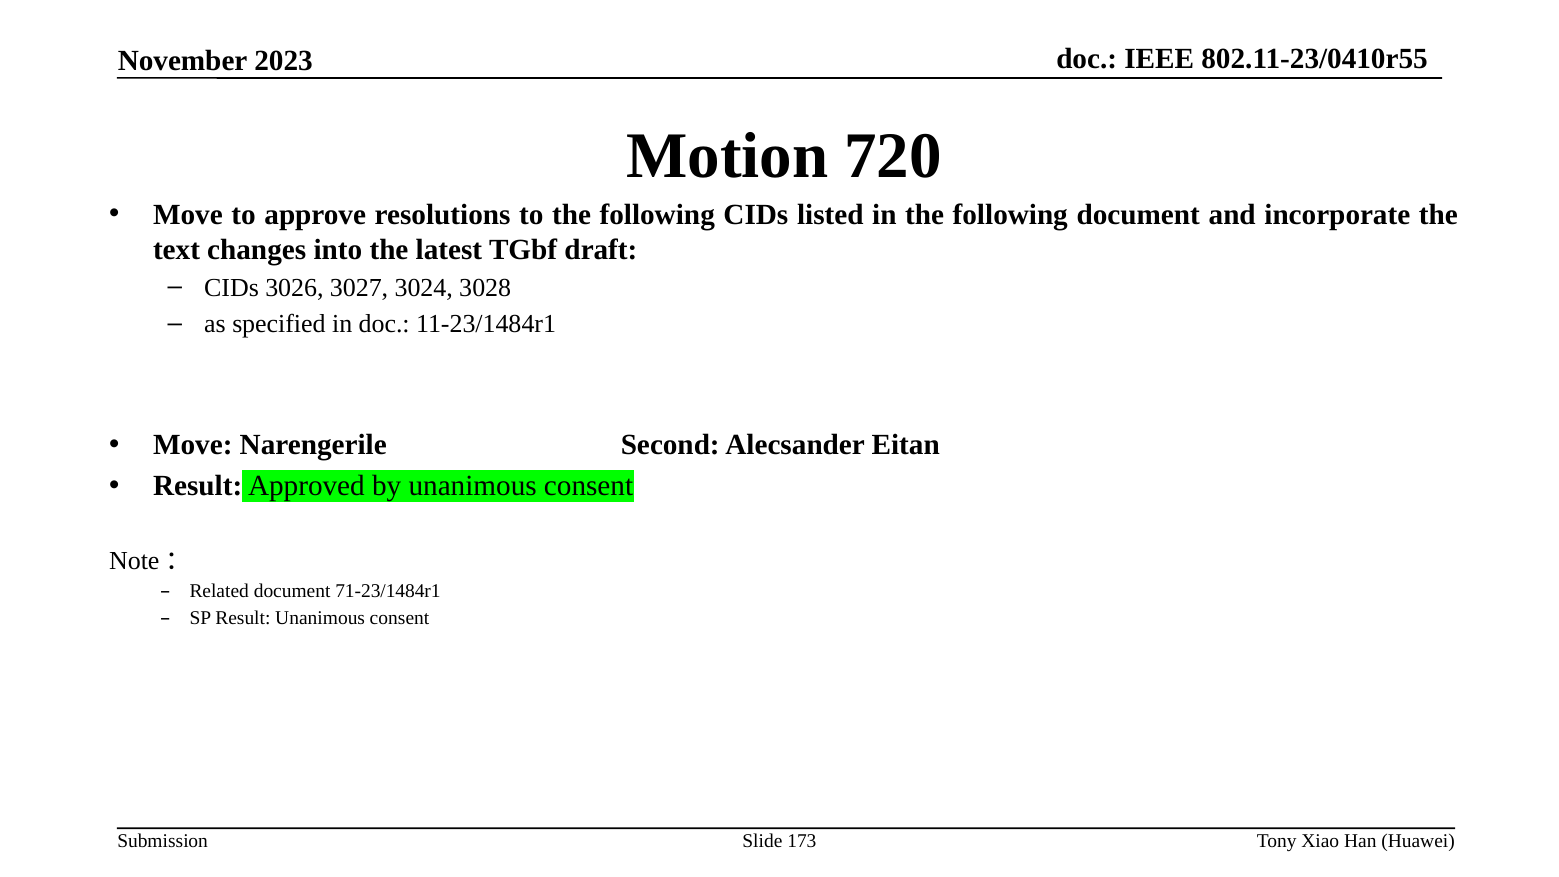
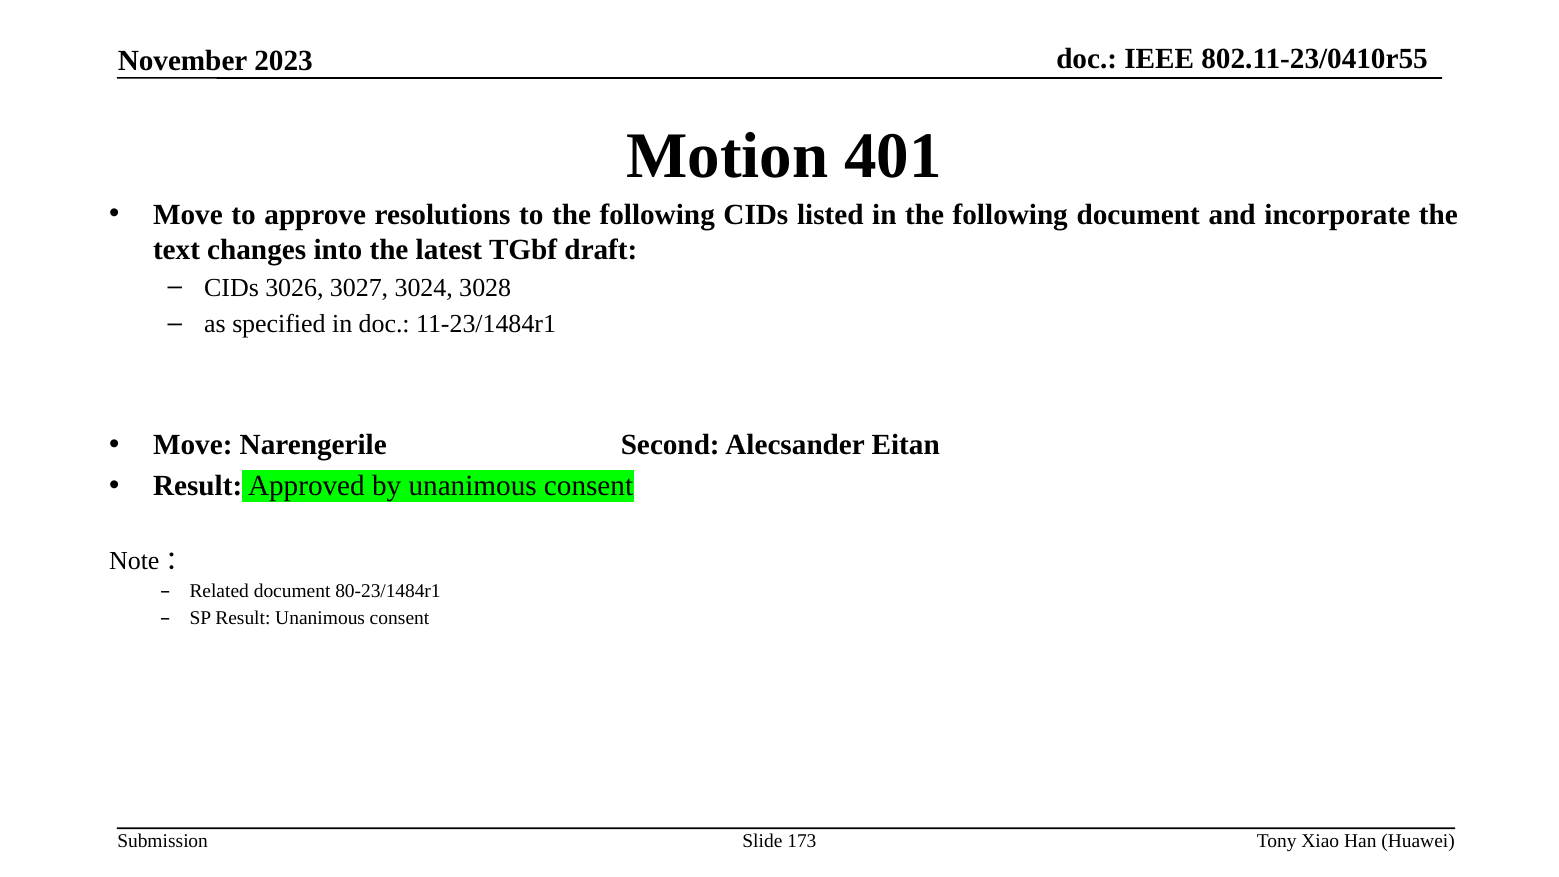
720: 720 -> 401 (893, 157)
71-23/1484r1: 71-23/1484r1 -> 80-23/1484r1 (388, 591)
